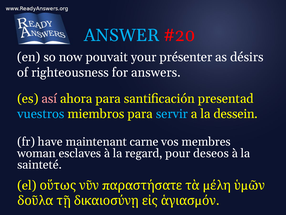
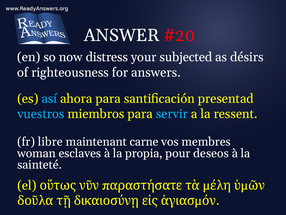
ANSWER colour: light blue -> white (122, 35)
pouvait: pouvait -> distress (107, 57)
présenter: présenter -> subjected (186, 57)
así colour: pink -> light blue (49, 98)
dessein: dessein -> ressent (236, 114)
have: have -> libre (50, 141)
regard: regard -> propia (144, 153)
